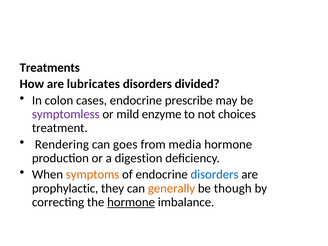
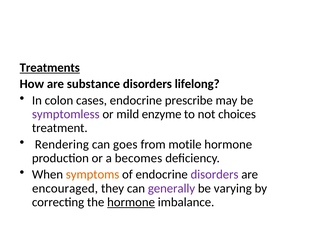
Treatments underline: none -> present (50, 68)
lubricates: lubricates -> substance (93, 84)
divided: divided -> lifelong (197, 84)
media: media -> motile (185, 144)
digestion: digestion -> becomes (138, 158)
disorders colour: blue -> purple (215, 175)
prophylactic: prophylactic -> encouraged (65, 188)
generally colour: orange -> purple (171, 188)
though: though -> varying (233, 188)
